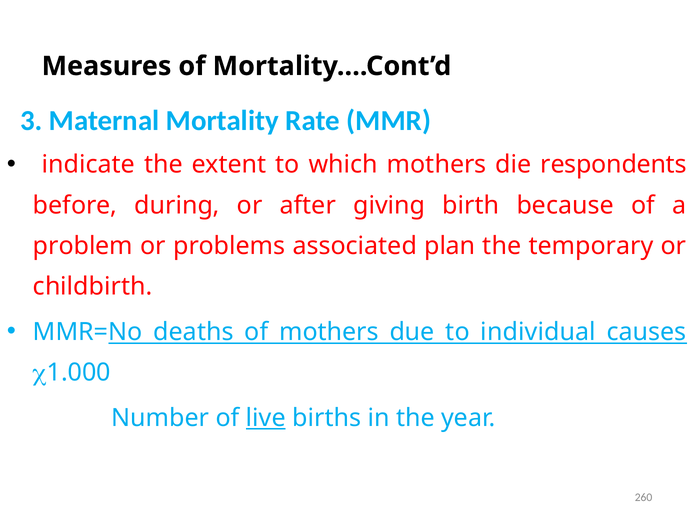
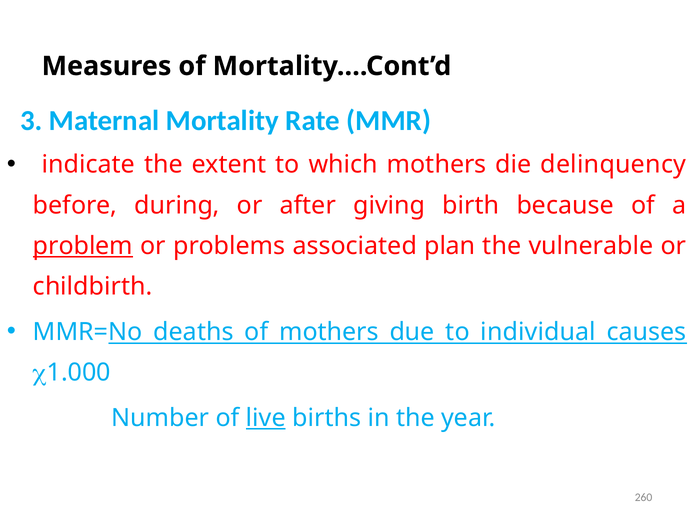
respondents: respondents -> delinquency (613, 164)
problem underline: none -> present (83, 246)
temporary: temporary -> vulnerable (591, 246)
